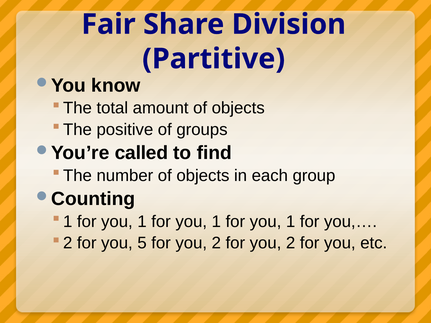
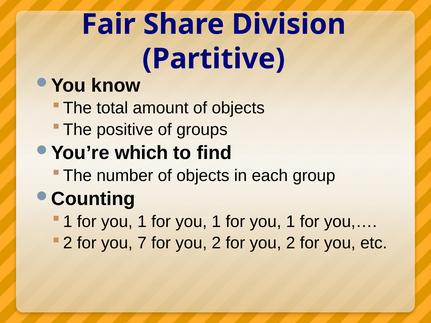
called: called -> which (141, 153)
5: 5 -> 7 (142, 243)
